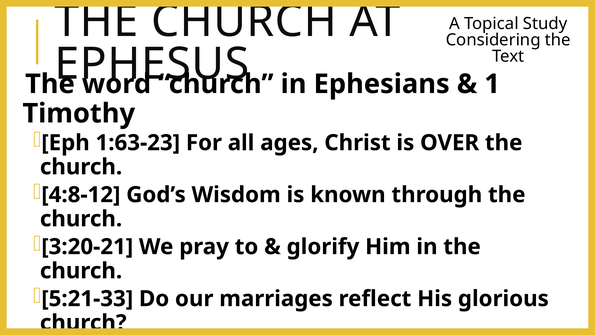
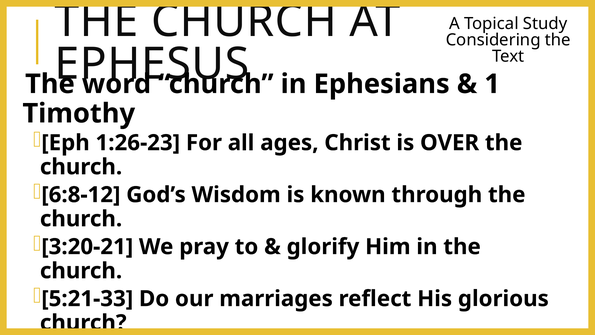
1:63-23: 1:63-23 -> 1:26-23 (138, 143)
4:8-12: 4:8-12 -> 6:8-12 (81, 195)
